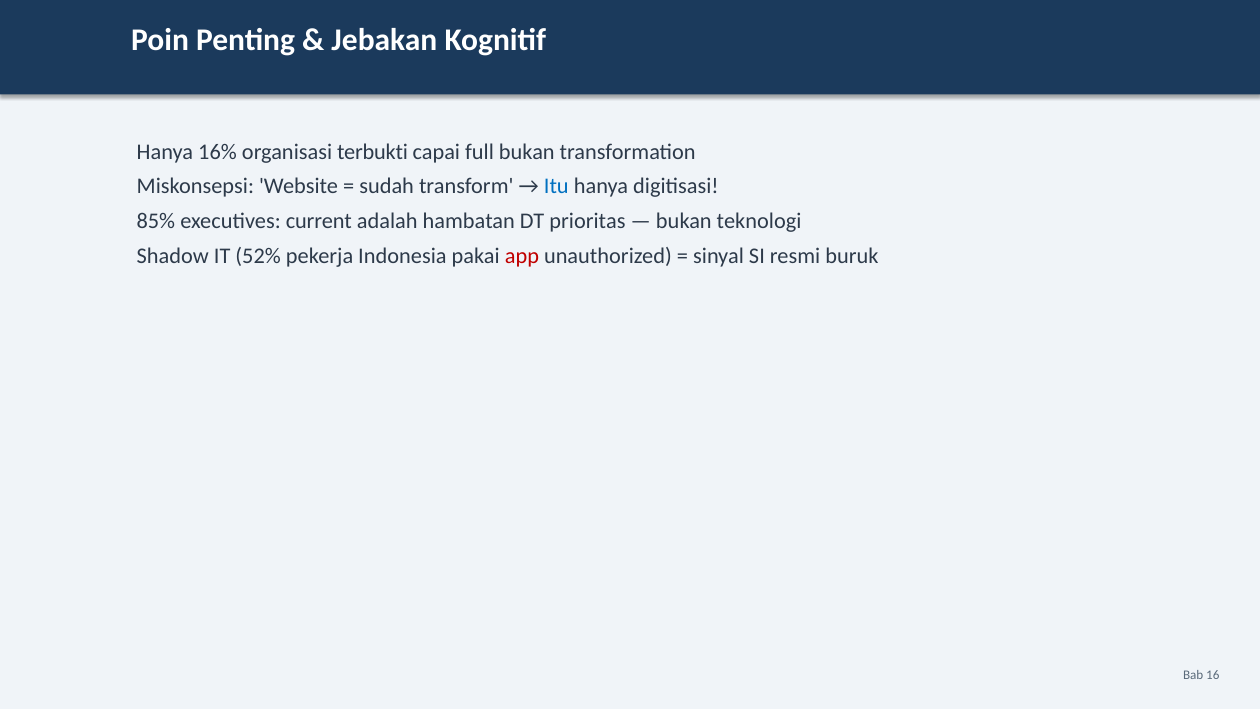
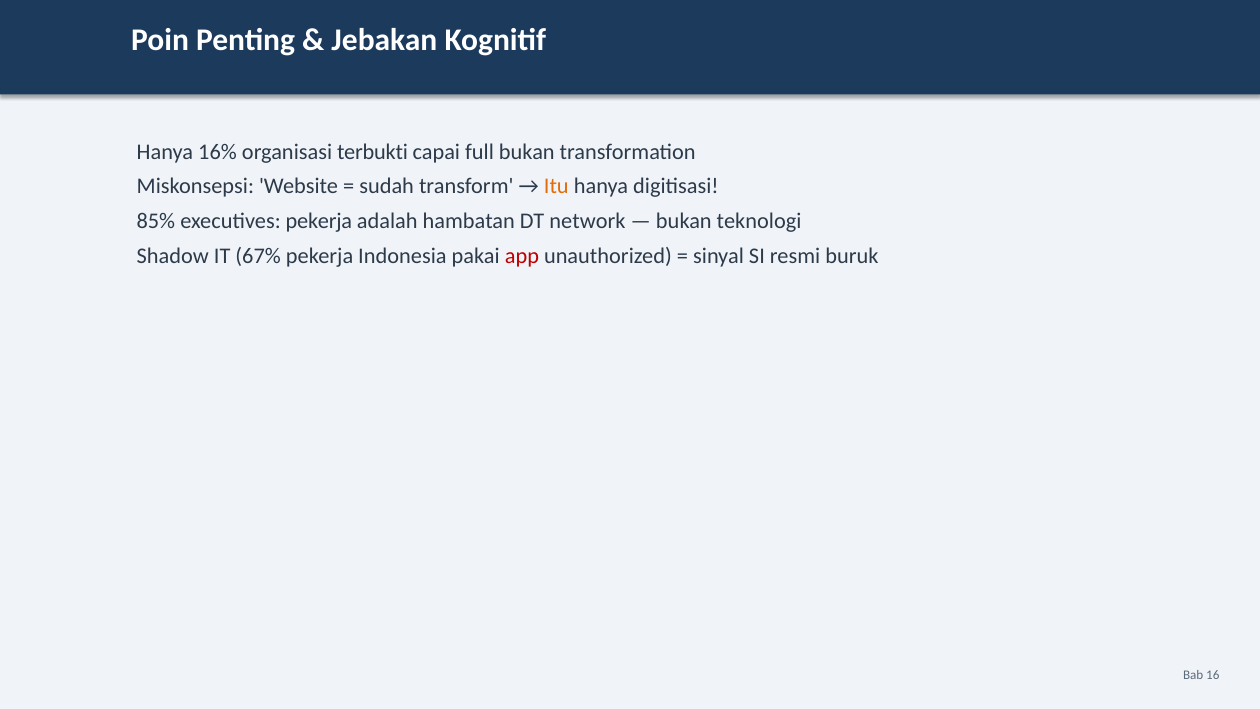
Itu colour: blue -> orange (556, 187)
executives current: current -> pekerja (319, 221)
prioritas: prioritas -> network (587, 221)
52%: 52% -> 67% (258, 256)
